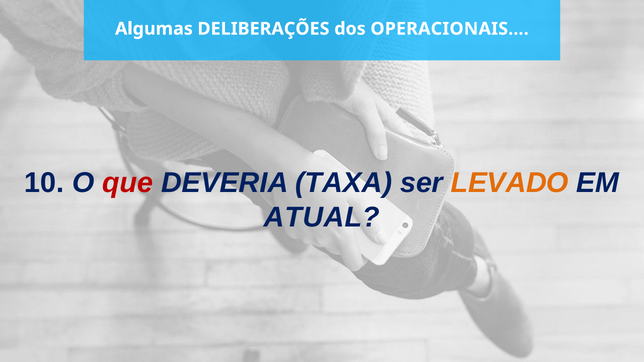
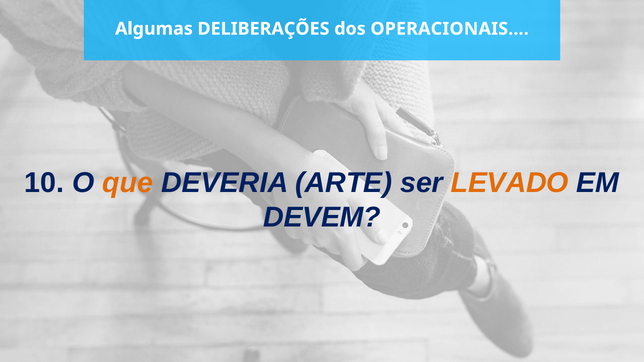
que colour: red -> orange (128, 183)
TAXA: TAXA -> ARTE (344, 183)
ATUAL: ATUAL -> DEVEM (322, 217)
